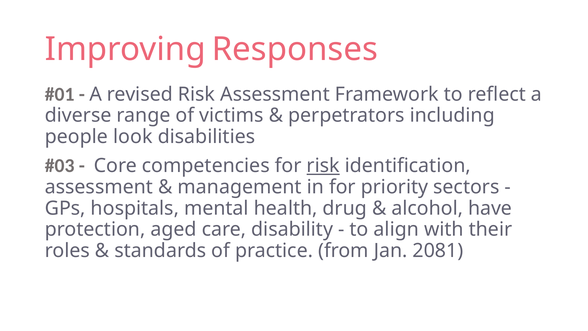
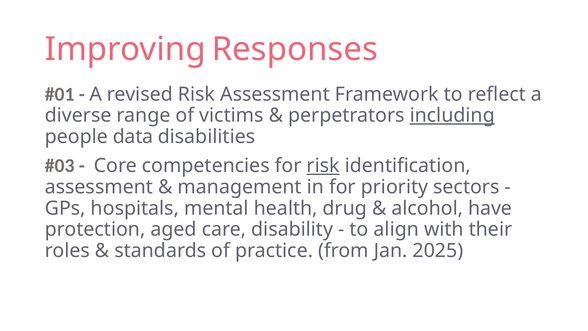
including underline: none -> present (452, 115)
look: look -> data (133, 137)
2081: 2081 -> 2025 (438, 250)
